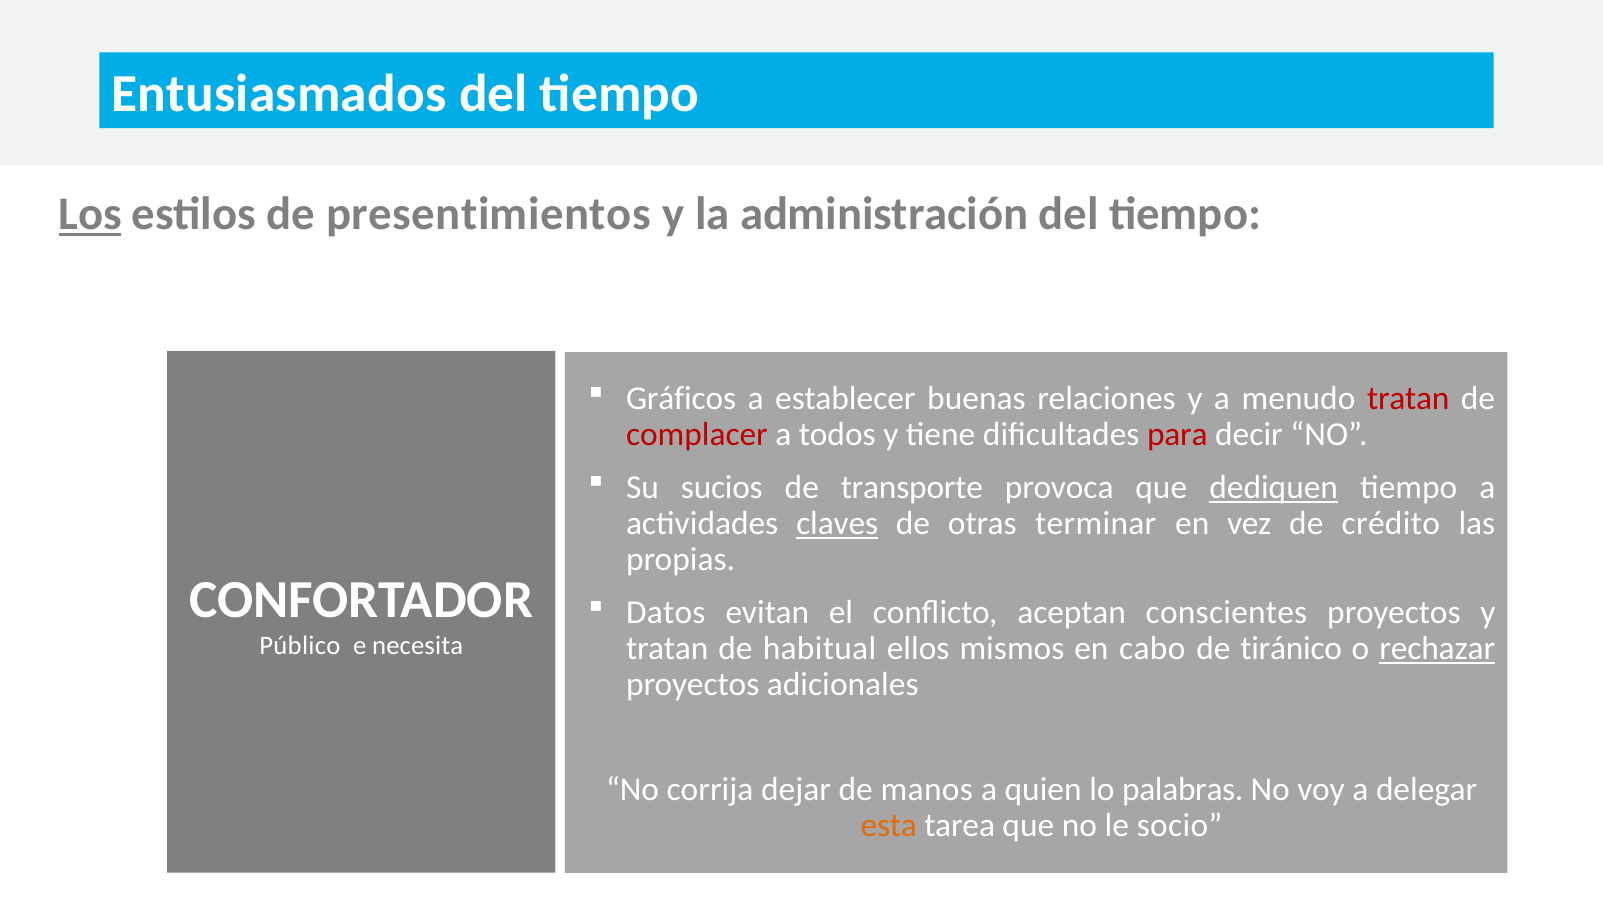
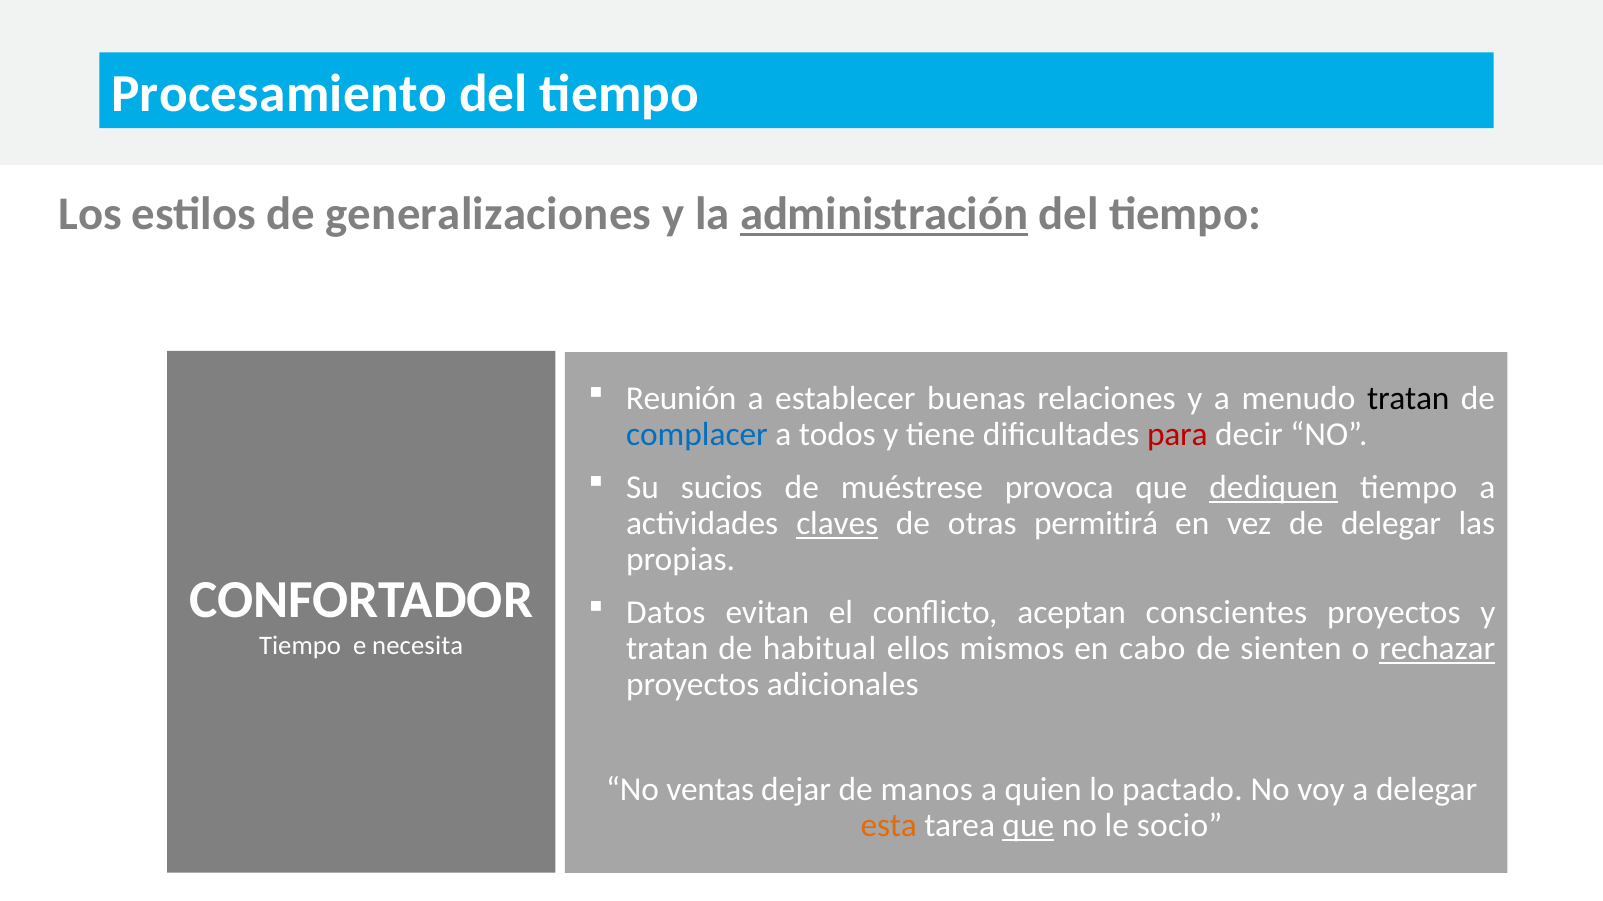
Entusiasmados: Entusiasmados -> Procesamiento (279, 94)
Los underline: present -> none (90, 215)
presentimientos: presentimientos -> generalizaciones (489, 215)
administración underline: none -> present (884, 215)
Gráficos: Gráficos -> Reunión (681, 399)
tratan colour: red -> black (1408, 399)
complacer colour: red -> blue (697, 435)
transporte: transporte -> muéstrese (912, 488)
terminar: terminar -> permitirá (1096, 524)
de crédito: crédito -> delegar (1391, 524)
tiránico: tiránico -> sienten (1291, 649)
Público: Público -> Tiempo (300, 646)
corrija: corrija -> ventas (710, 790)
palabras: palabras -> pactado (1182, 790)
que underline: none -> present (1028, 826)
